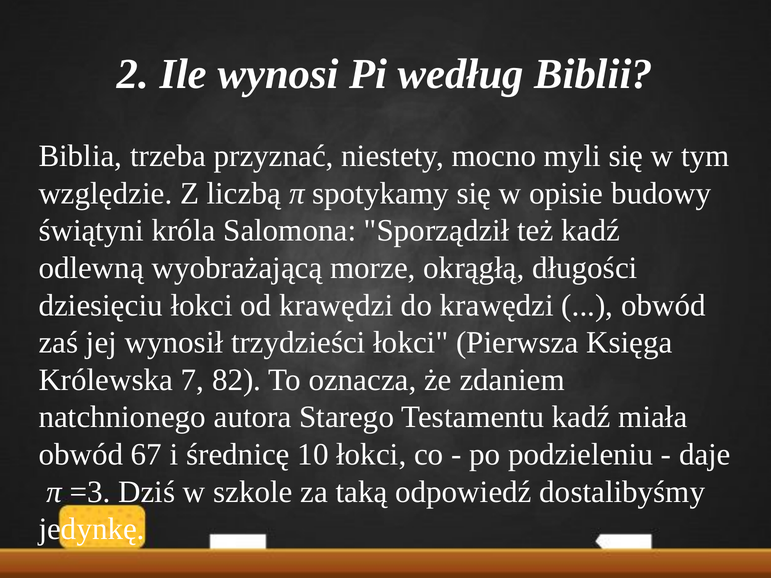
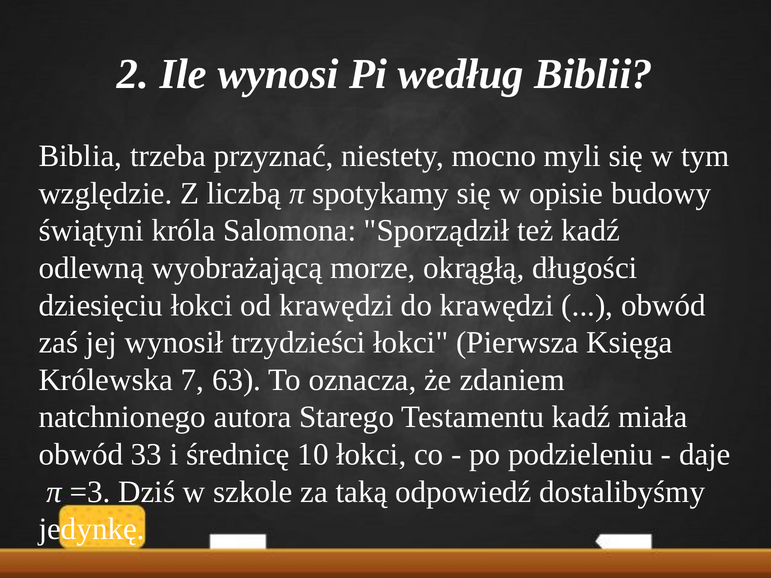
82: 82 -> 63 (237, 380)
67: 67 -> 33 (146, 455)
